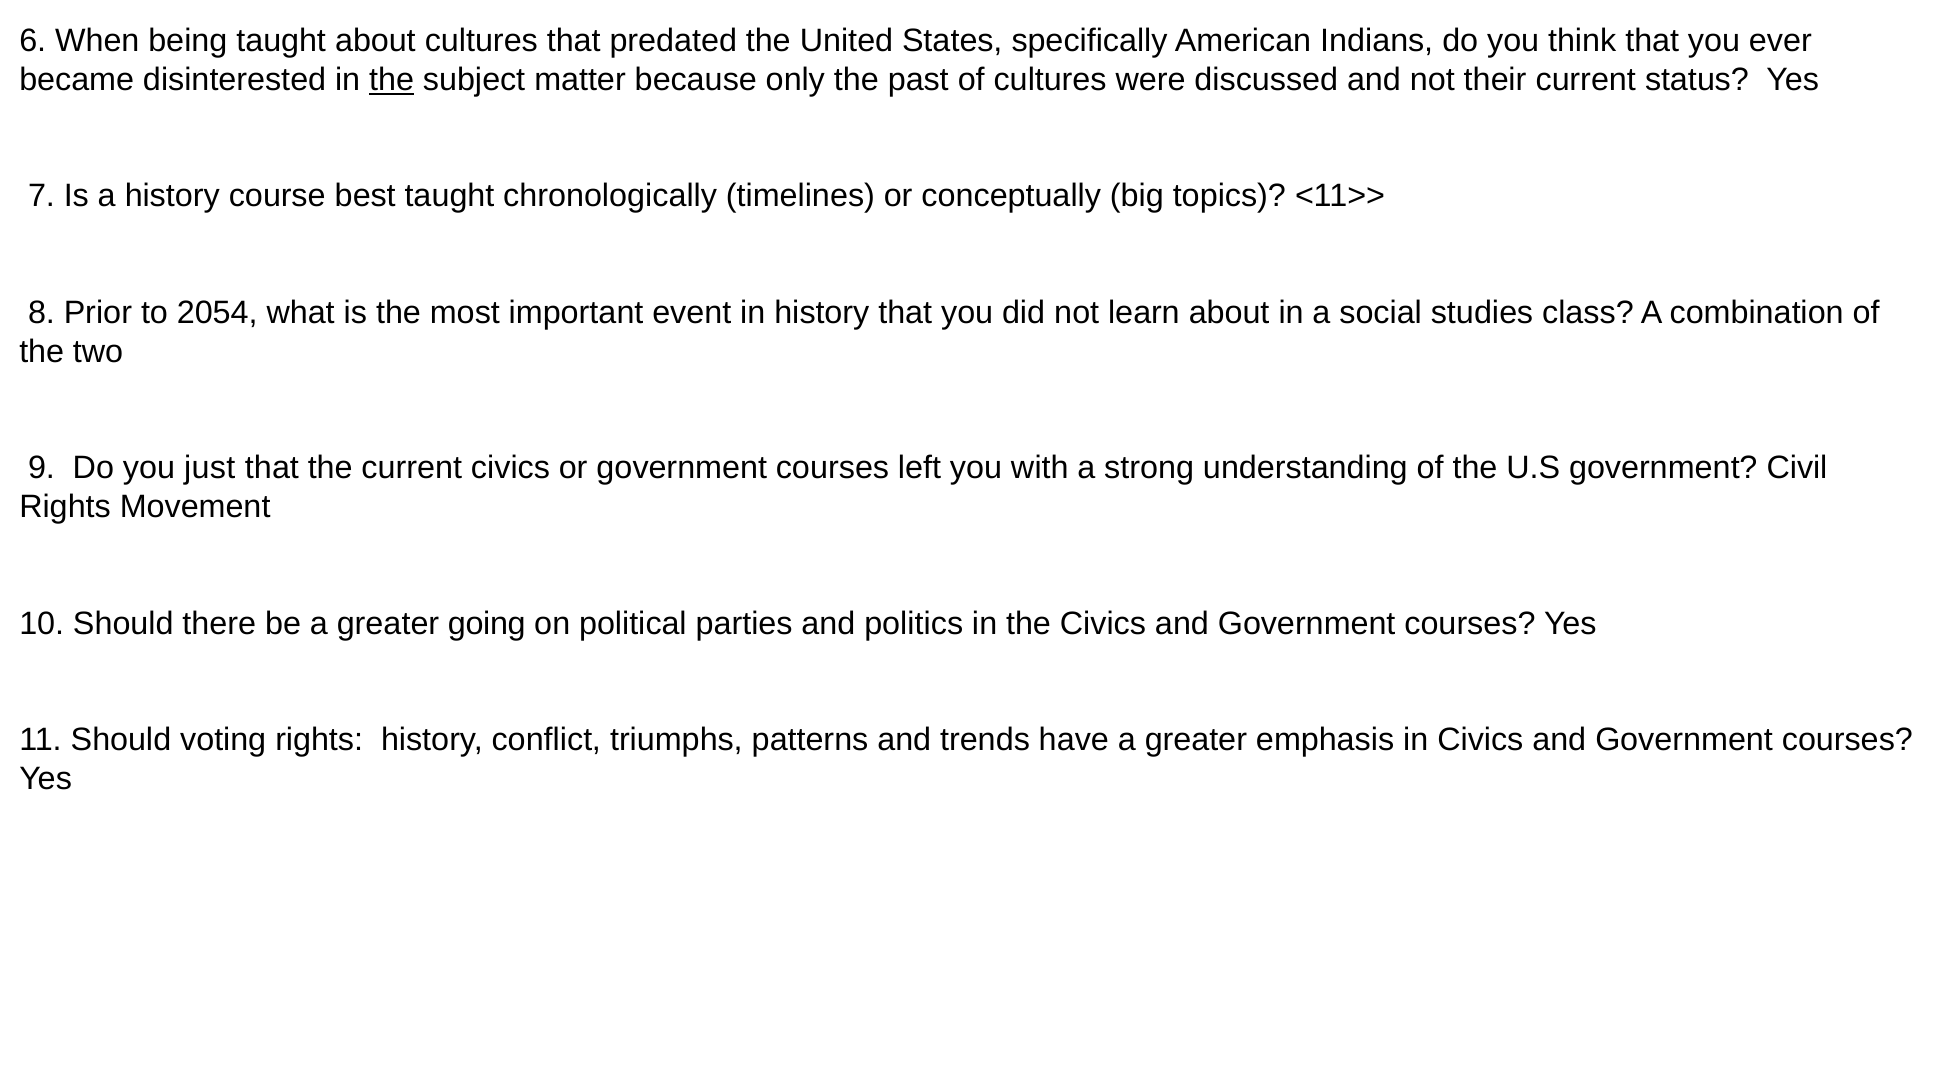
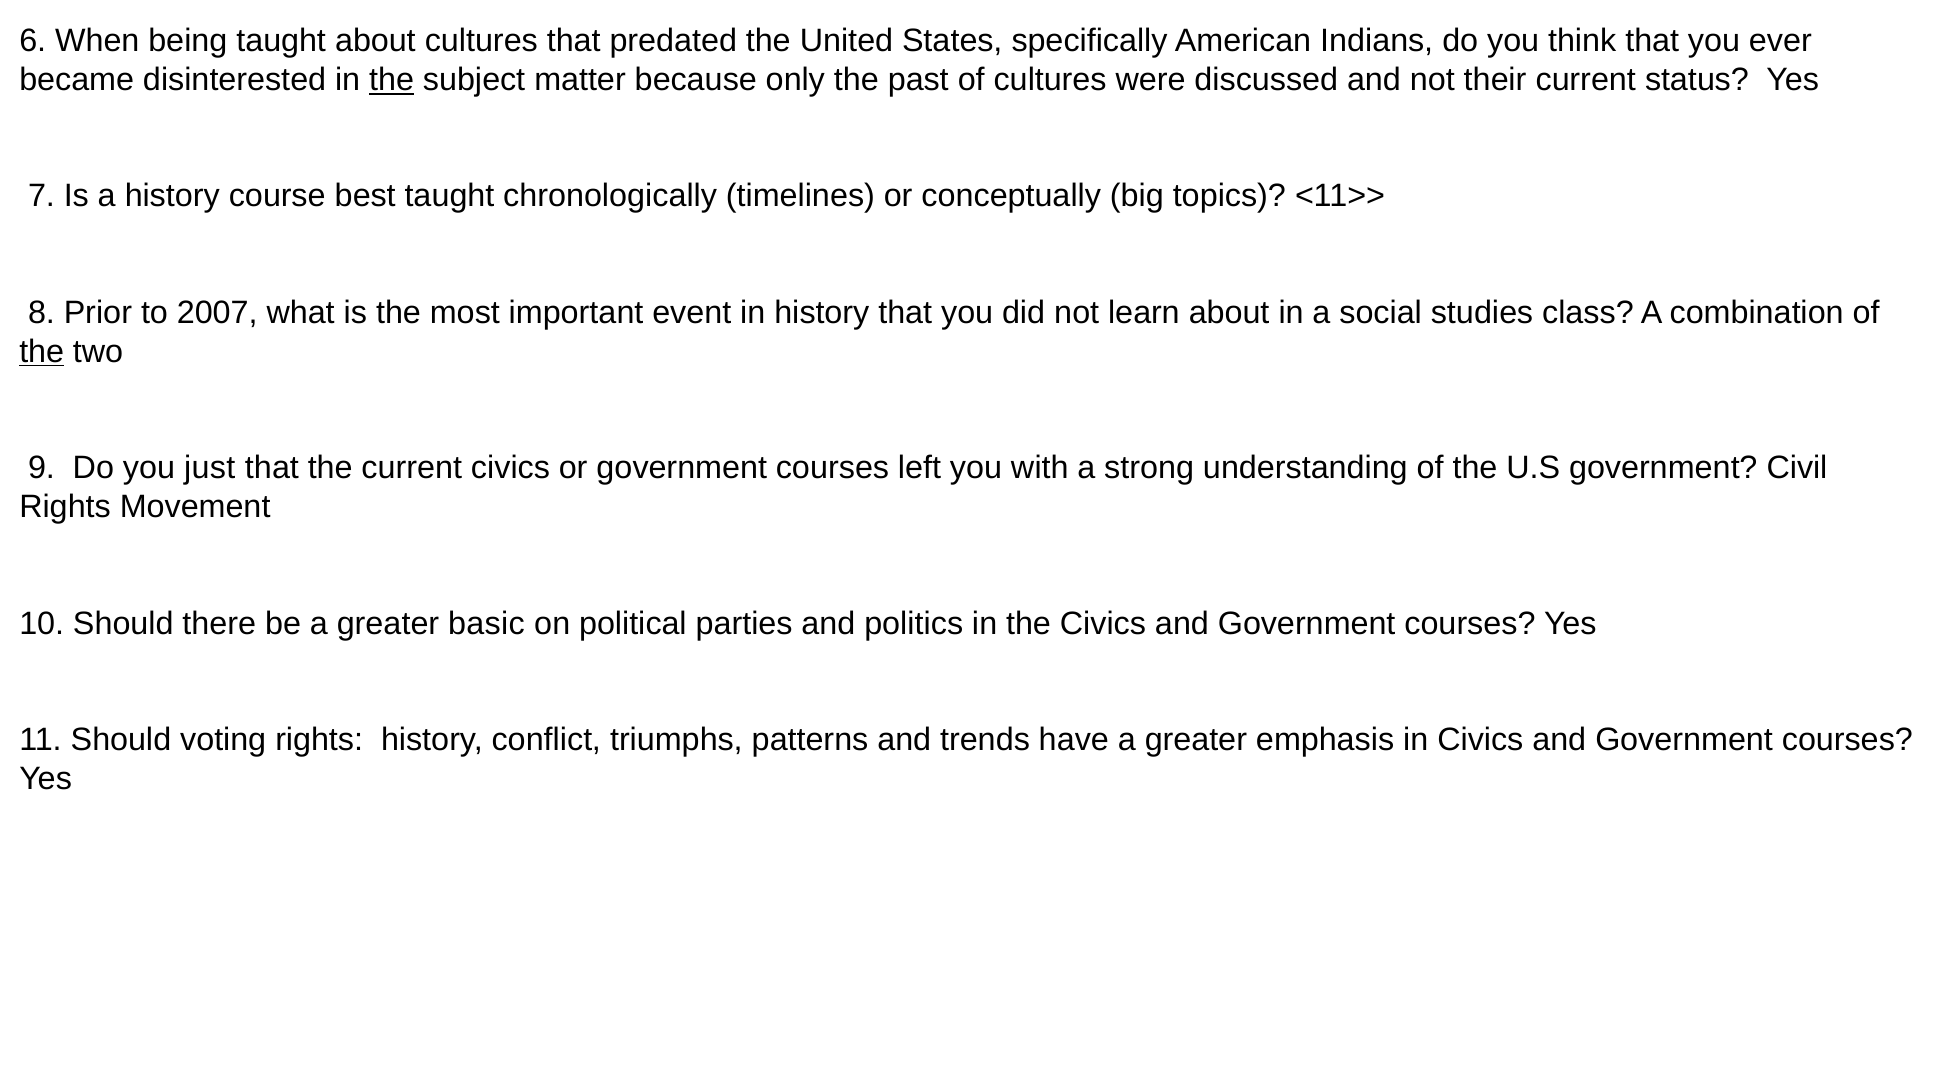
2054: 2054 -> 2007 (217, 313)
the underline: none -> present (42, 352)
going: going -> basic (486, 623)
